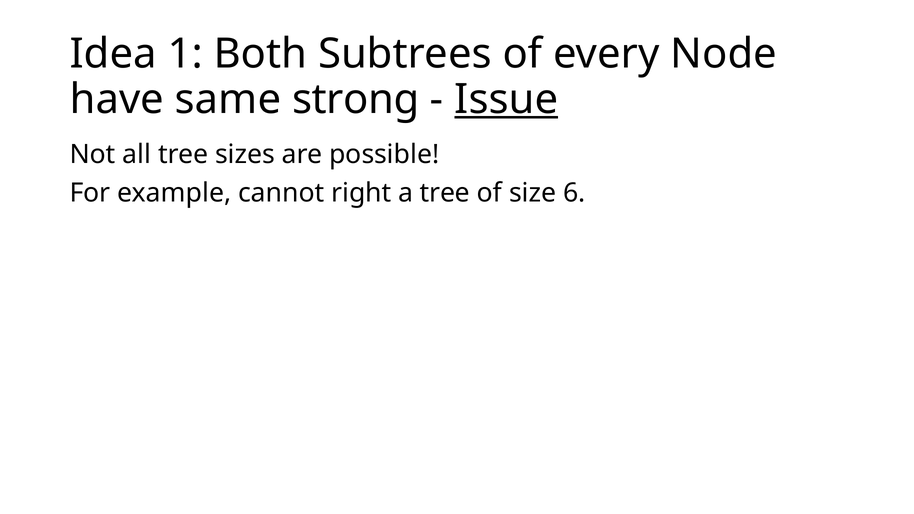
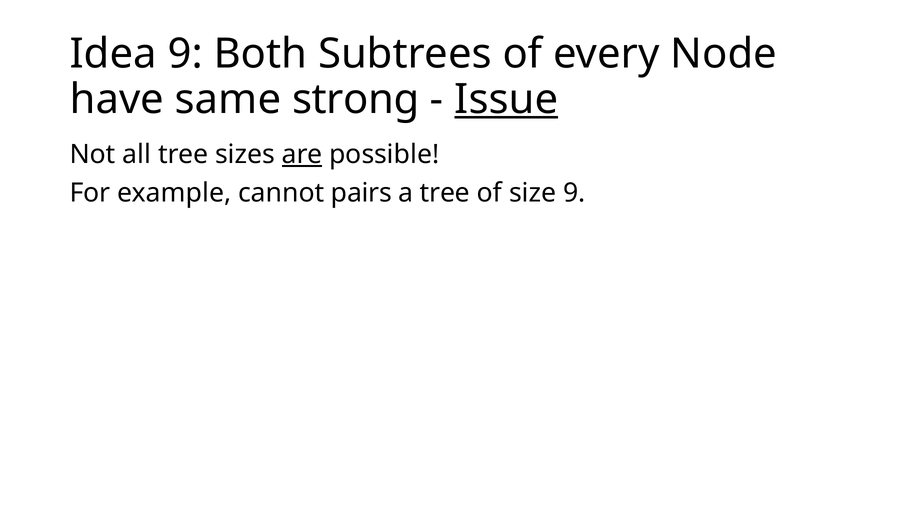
Idea 1: 1 -> 9 (185, 54)
are underline: none -> present (302, 155)
right: right -> pairs (361, 193)
size 6: 6 -> 9 (574, 193)
